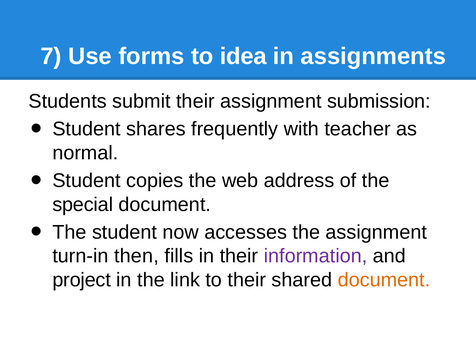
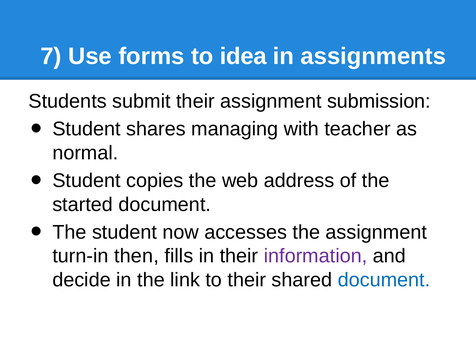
frequently: frequently -> managing (235, 129)
special: special -> started (83, 204)
project: project -> decide (82, 280)
document colour: orange -> blue (384, 280)
